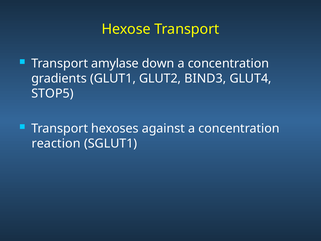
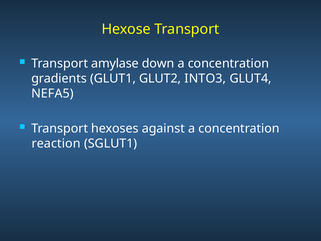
BIND3: BIND3 -> INTO3 (205, 78)
STOP5: STOP5 -> NEFA5 (52, 93)
